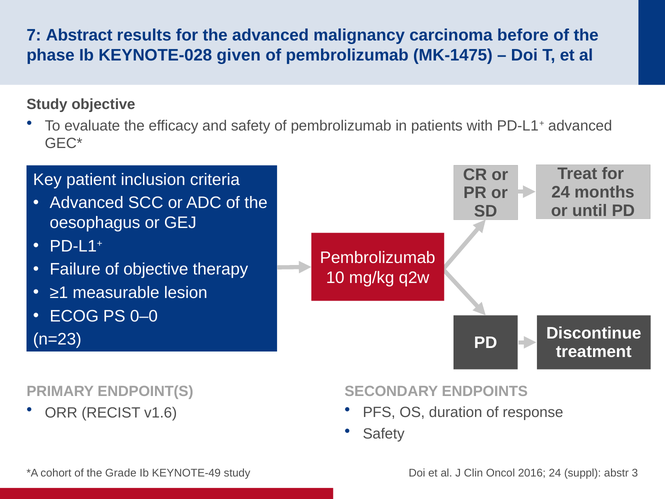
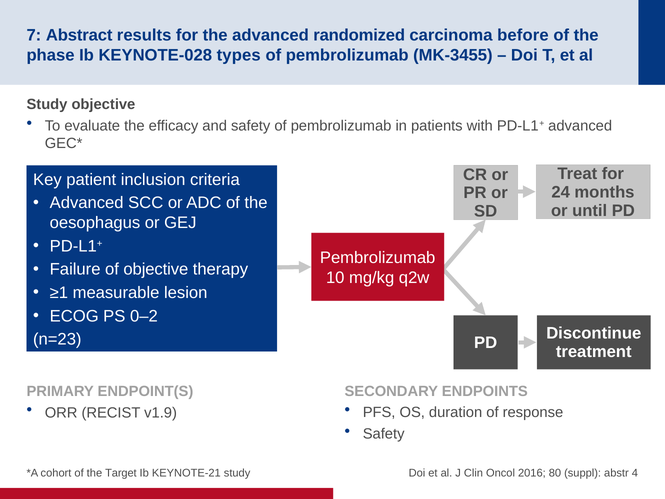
malignancy: malignancy -> randomized (359, 35)
given: given -> types (239, 55)
MK-1475: MK-1475 -> MK-3455 (453, 55)
0–0: 0–0 -> 0–2 (144, 316)
v1.6: v1.6 -> v1.9 (161, 412)
Grade: Grade -> Target (121, 473)
KEYNOTE-49: KEYNOTE-49 -> KEYNOTE-21 (186, 473)
2016 24: 24 -> 80 (555, 473)
3: 3 -> 4 (635, 473)
